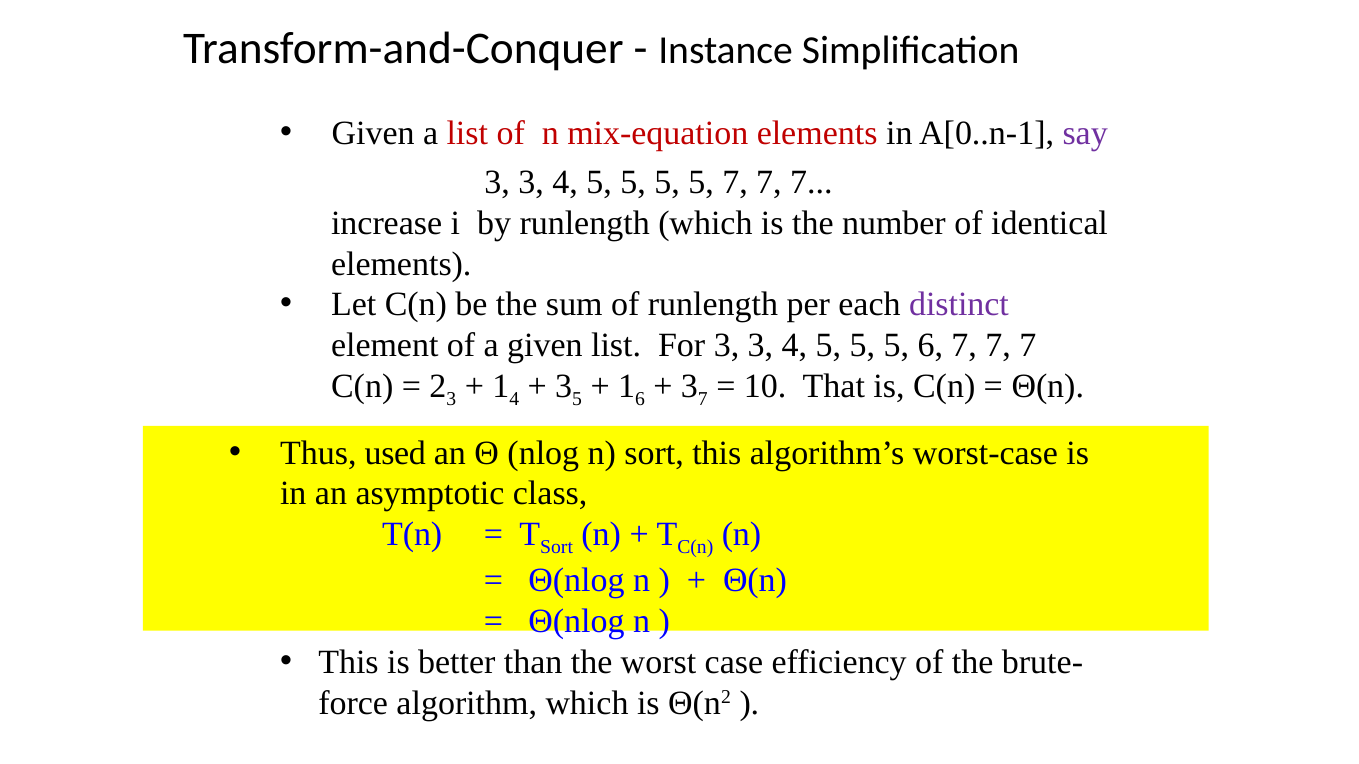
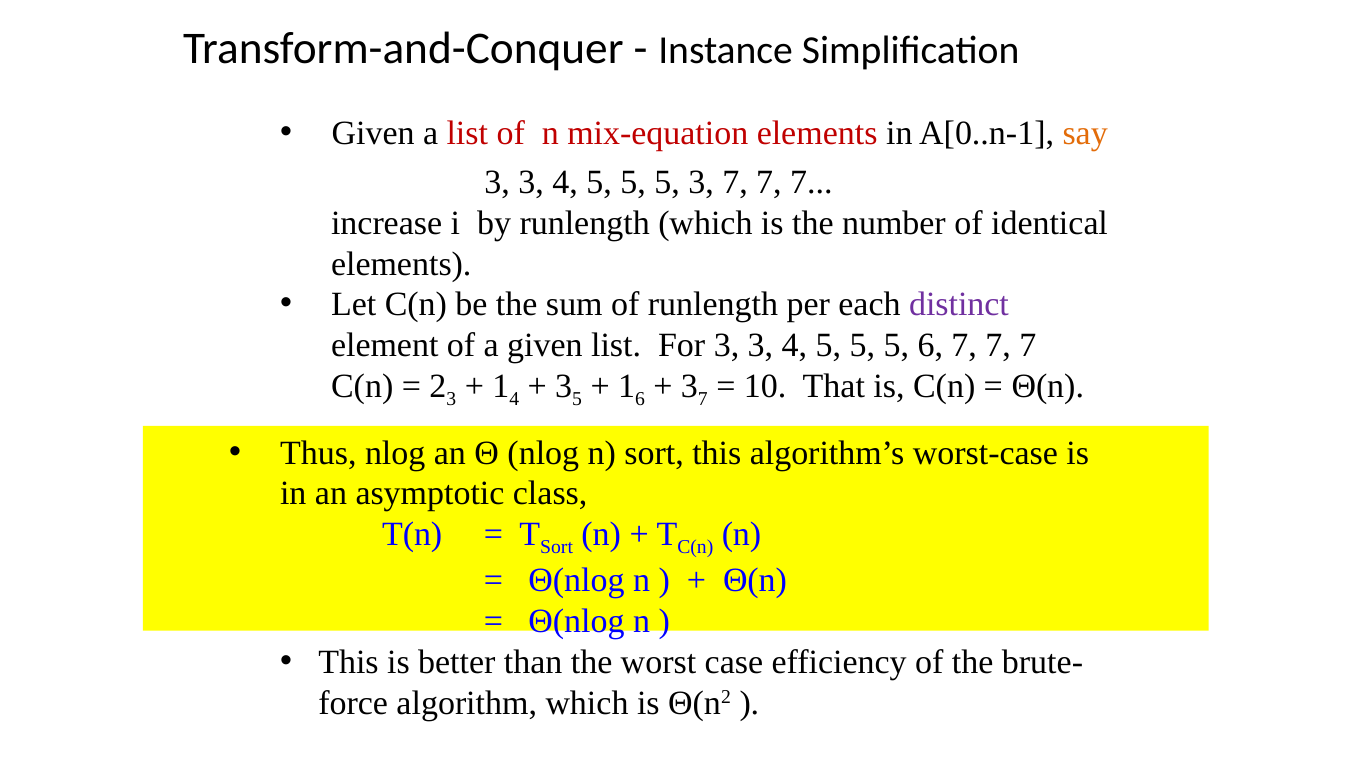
say colour: purple -> orange (1085, 134)
5 5 5 5: 5 -> 3 (701, 182)
Thus used: used -> nlog (395, 453)
